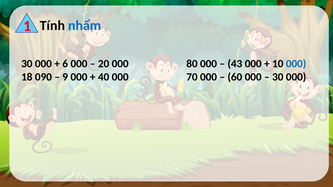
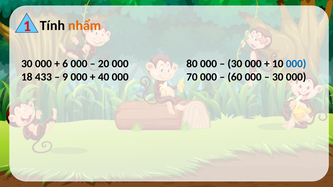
nhẩm colour: blue -> orange (85, 26)
43: 43 -> 30 (235, 64)
090: 090 -> 433 (43, 77)
